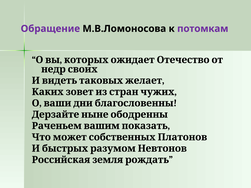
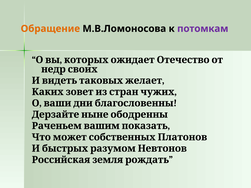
Обращение colour: purple -> orange (50, 29)
